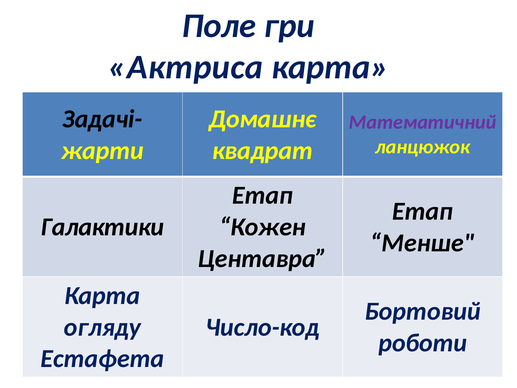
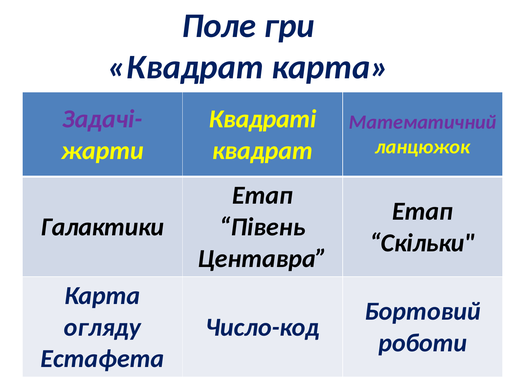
Актриса: Актриса -> Квадрат (186, 67)
Задачі- colour: black -> purple (102, 119)
Домашнє: Домашнє -> Квадраті (263, 119)
Кожен: Кожен -> Півень (263, 227)
Менше: Менше -> Скільки (423, 243)
